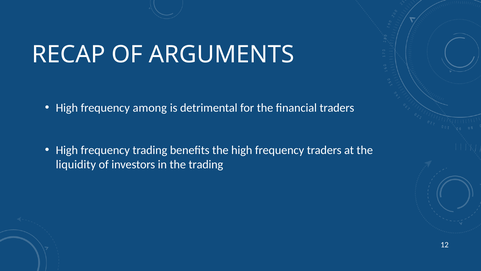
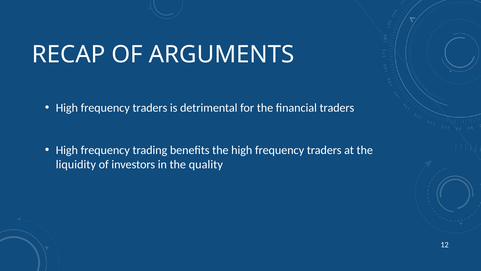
among: among -> traders (150, 108)
the trading: trading -> quality (206, 164)
